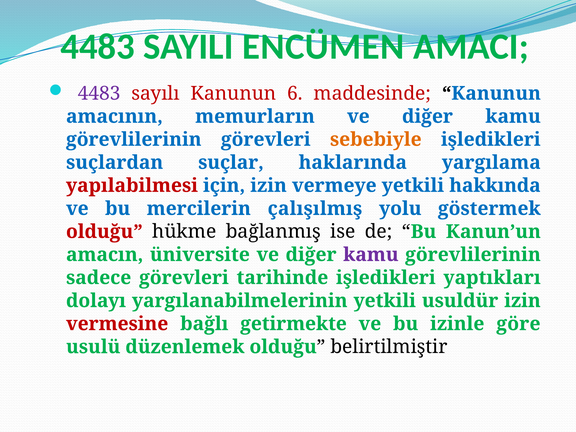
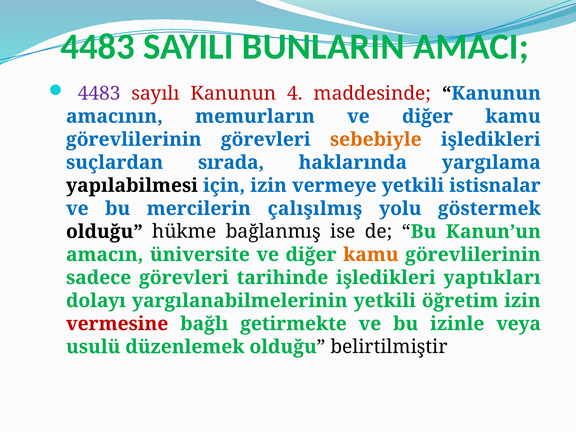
ENCÜMEN: ENCÜMEN -> BUNLARIN (323, 47)
6: 6 -> 4 (295, 93)
suçlar: suçlar -> sırada (231, 163)
yapılabilmesi colour: red -> black (132, 186)
hakkında: hakkında -> istisnalar (495, 186)
olduğu colour: red -> black (104, 232)
kamu colour: purple -> orange (371, 255)
usuldür: usuldür -> öğretim (460, 301)
göre: göre -> veya (519, 324)
